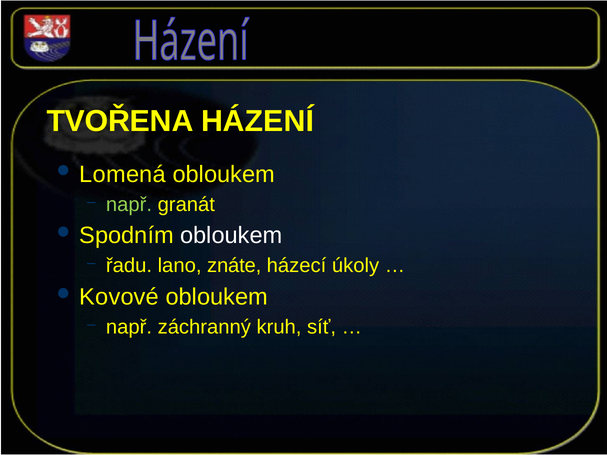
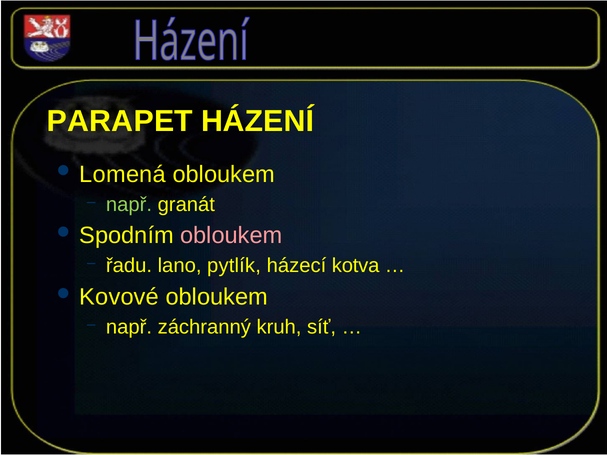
TVOŘENA: TVOŘENA -> PARAPET (120, 121)
obloukem colour: white -> pink (231, 236)
znáte: znáte -> pytlík (234, 266)
úkoly: úkoly -> kotva (356, 266)
